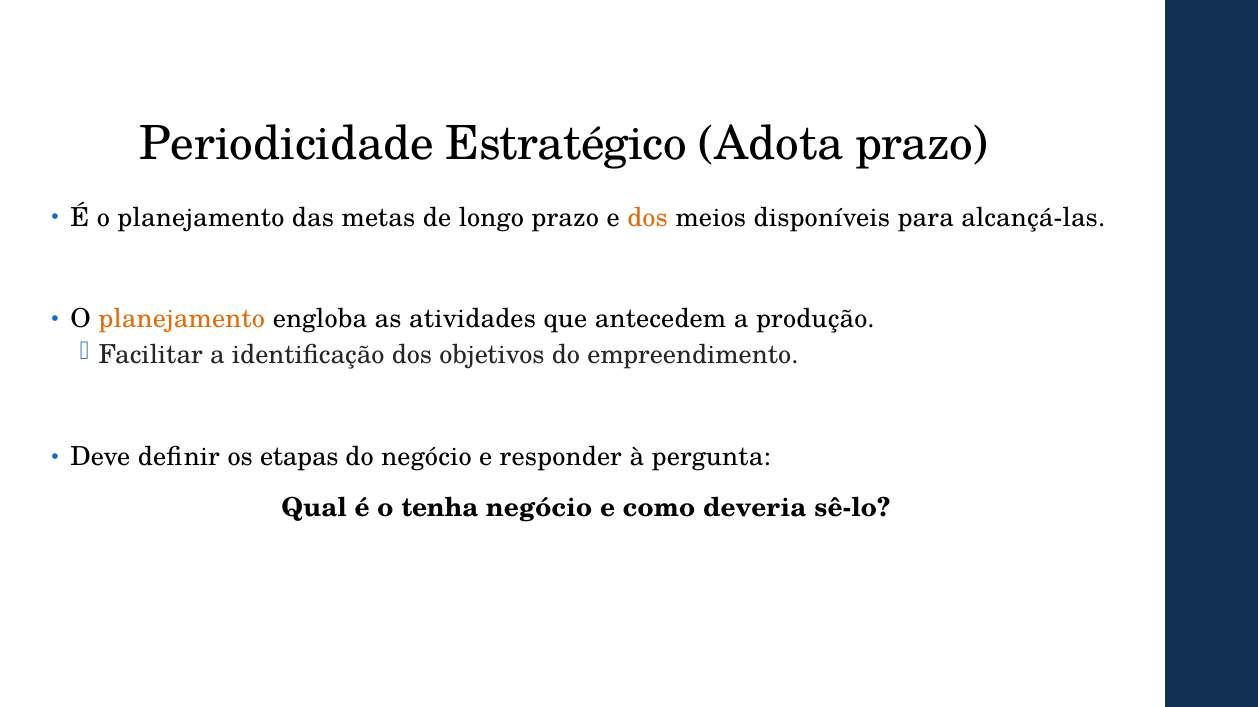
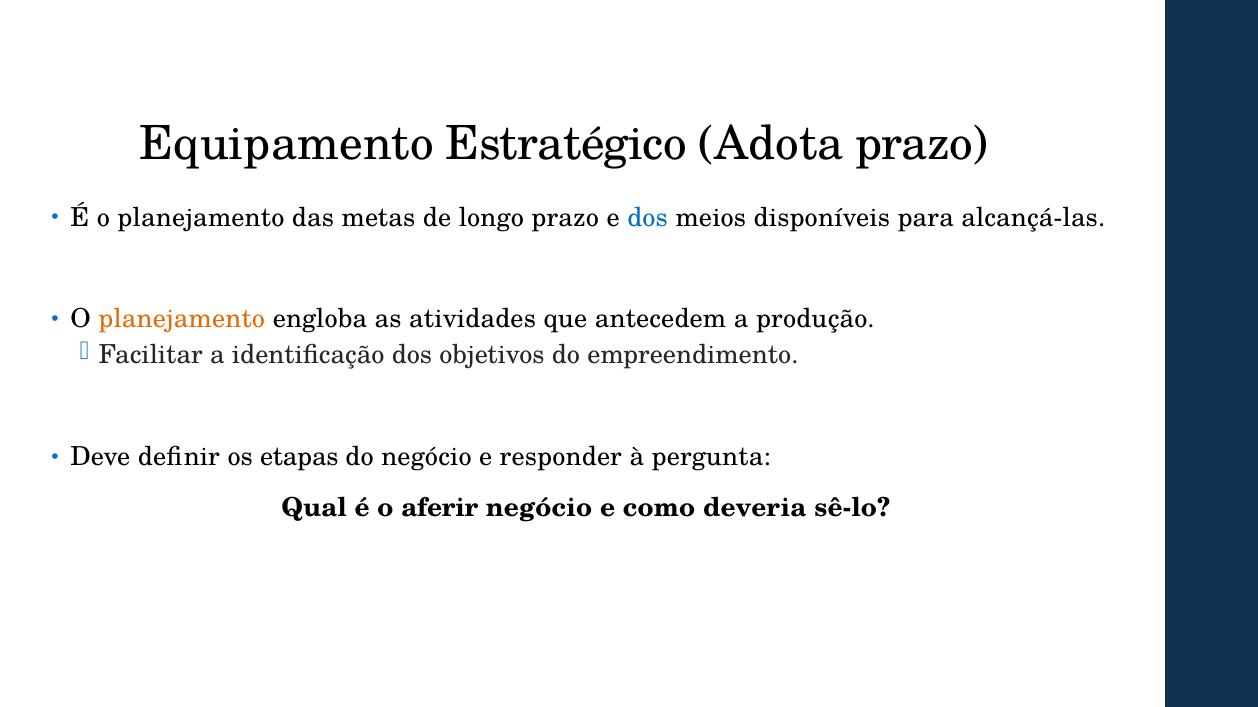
Periodicidade: Periodicidade -> Equipamento (287, 144)
dos colour: orange -> blue (648, 218)
tenha: tenha -> aferir (440, 508)
